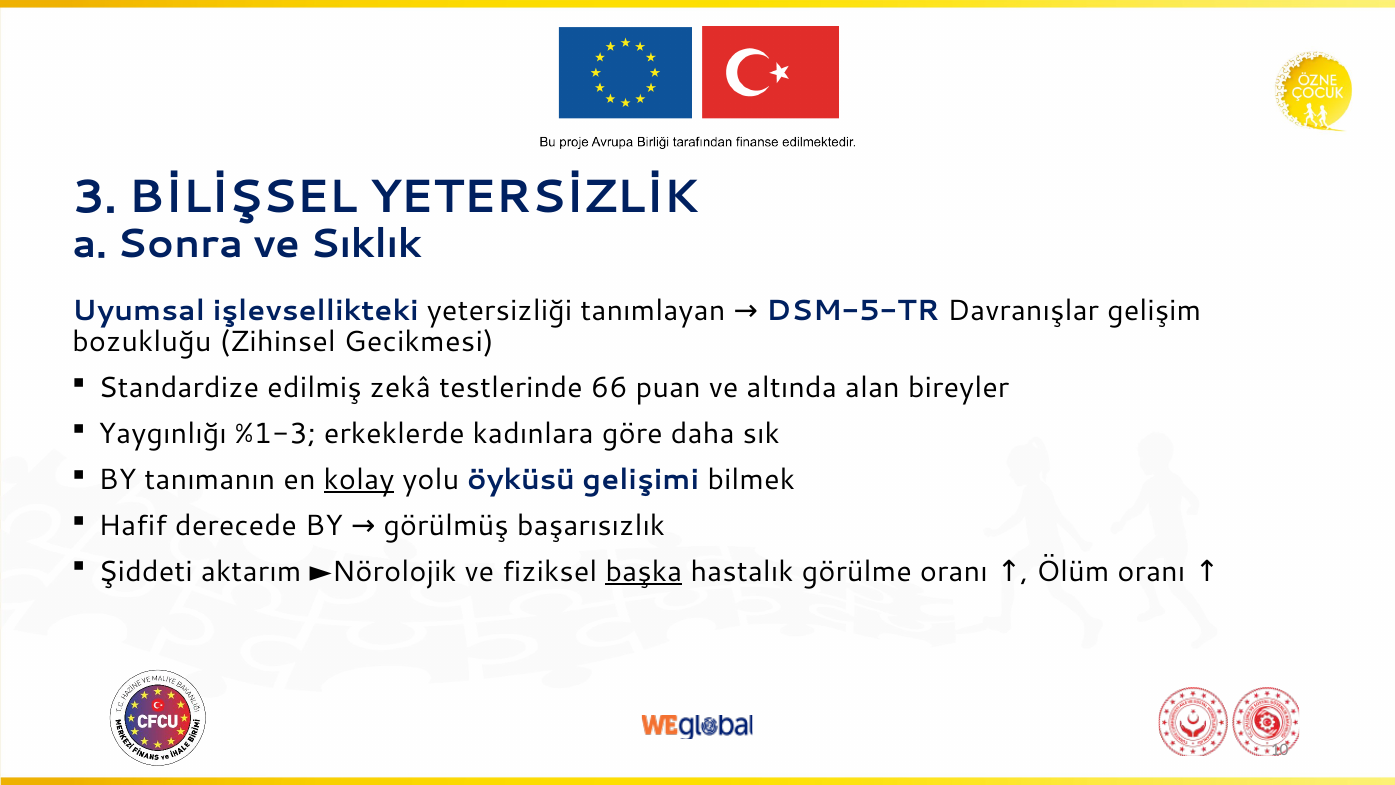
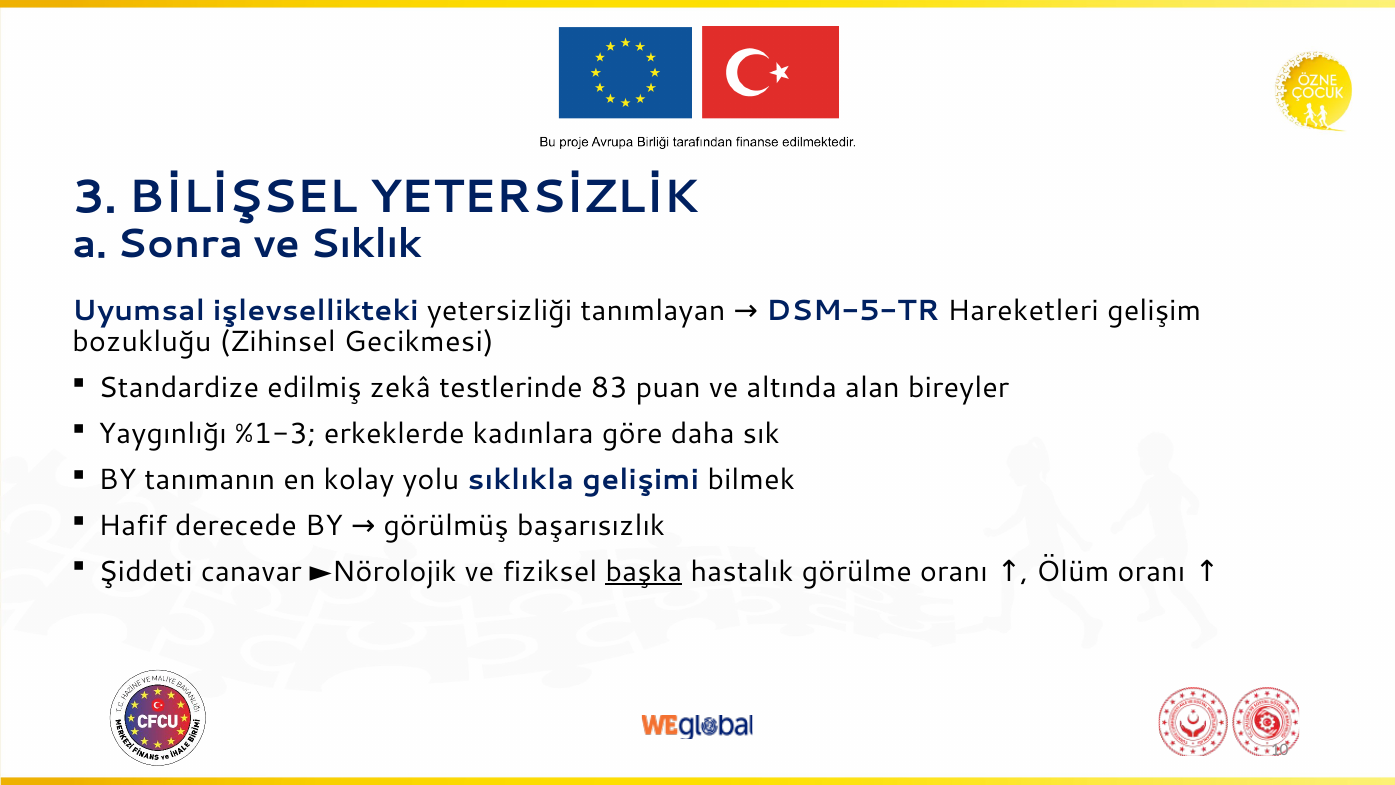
Davranışlar: Davranışlar -> Hareketleri (1023, 310)
66: 66 -> 83 (609, 388)
kolay underline: present -> none (359, 480)
öyküsü: öyküsü -> sıklıkla (521, 480)
aktarım: aktarım -> canavar (251, 571)
